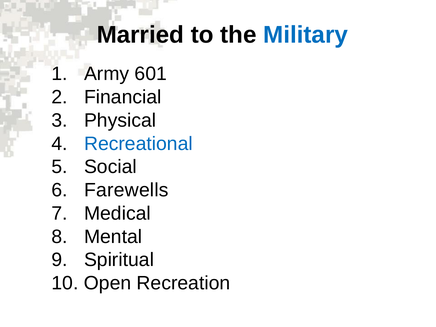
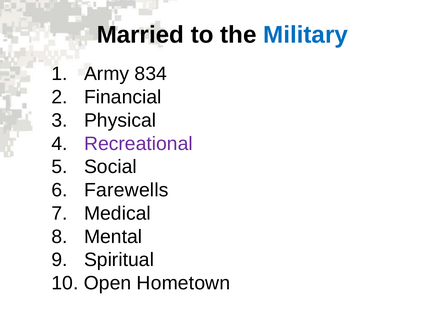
601: 601 -> 834 (151, 74)
Recreational colour: blue -> purple (138, 144)
Recreation: Recreation -> Hometown (183, 283)
